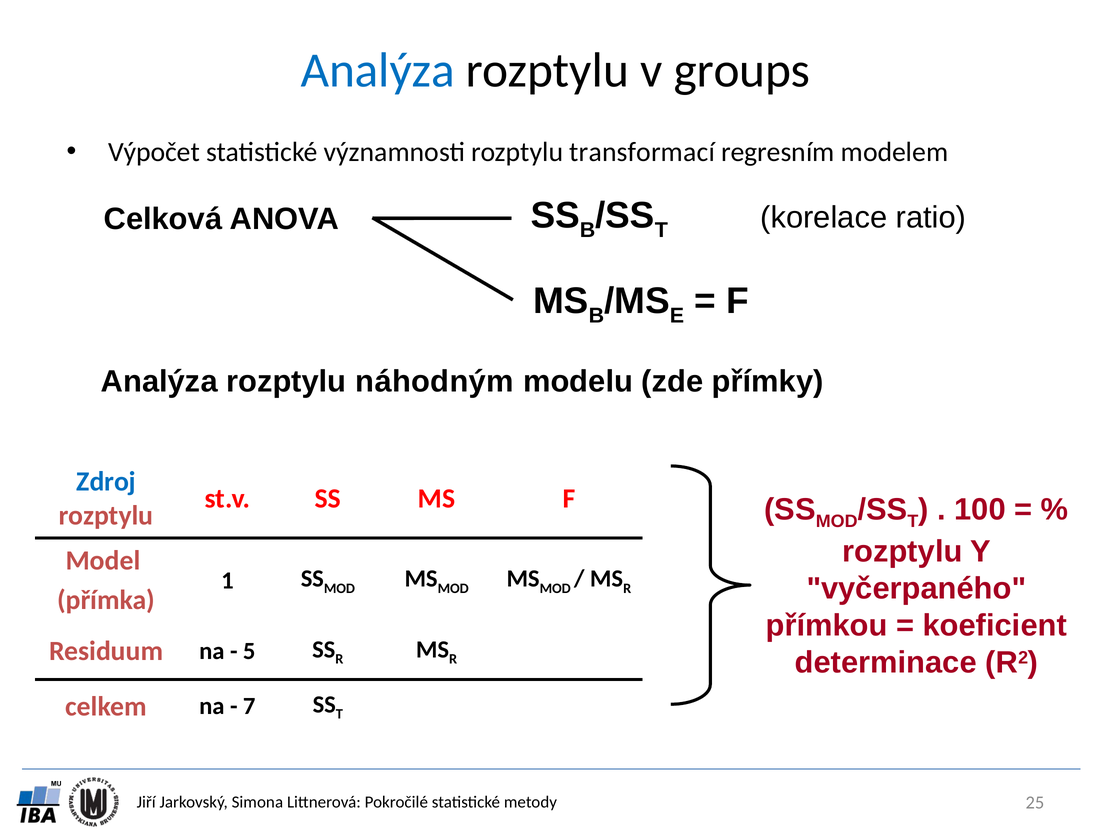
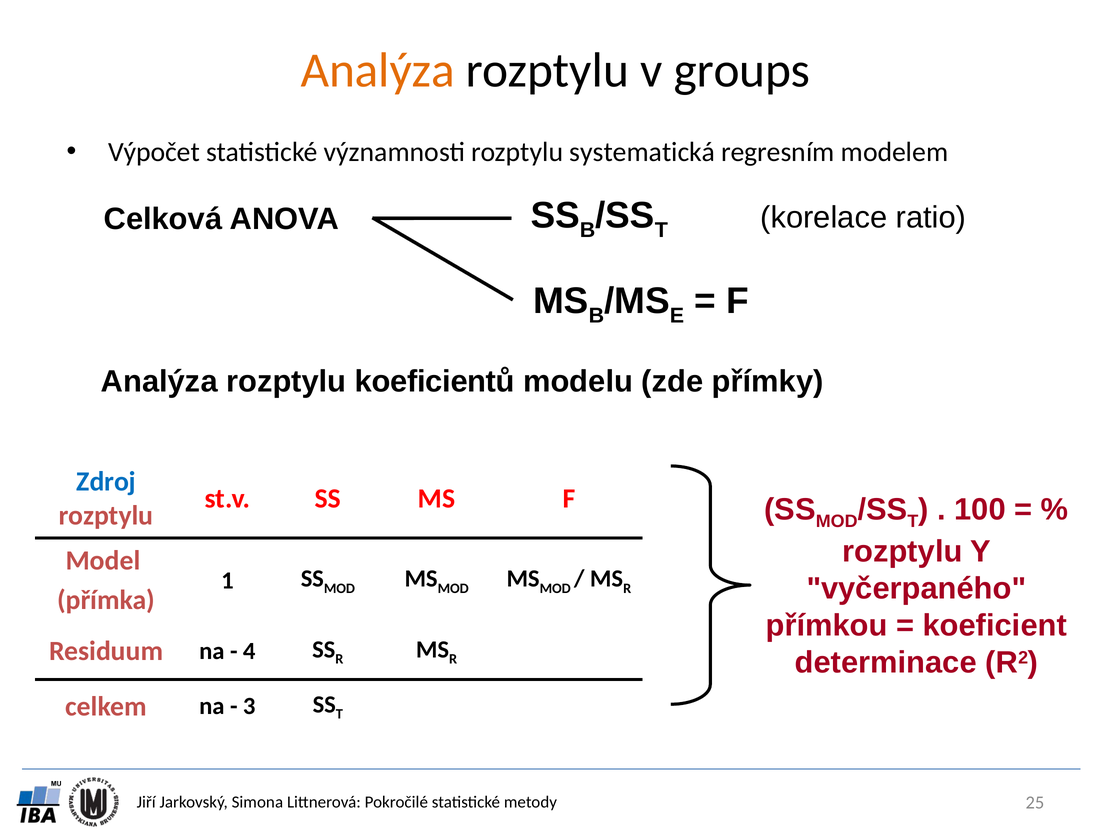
Analýza colour: blue -> orange (378, 70)
transformací: transformací -> systematická (642, 152)
náhodným: náhodným -> koeficientů (435, 381)
5: 5 -> 4 (249, 651)
7: 7 -> 3 (249, 706)
